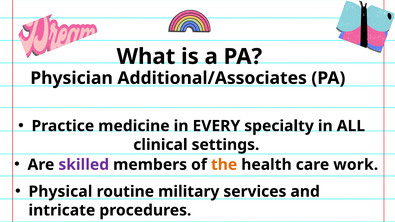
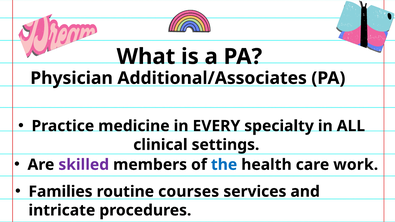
the colour: orange -> blue (224, 165)
Physical: Physical -> Families (60, 192)
military: military -> courses (189, 192)
